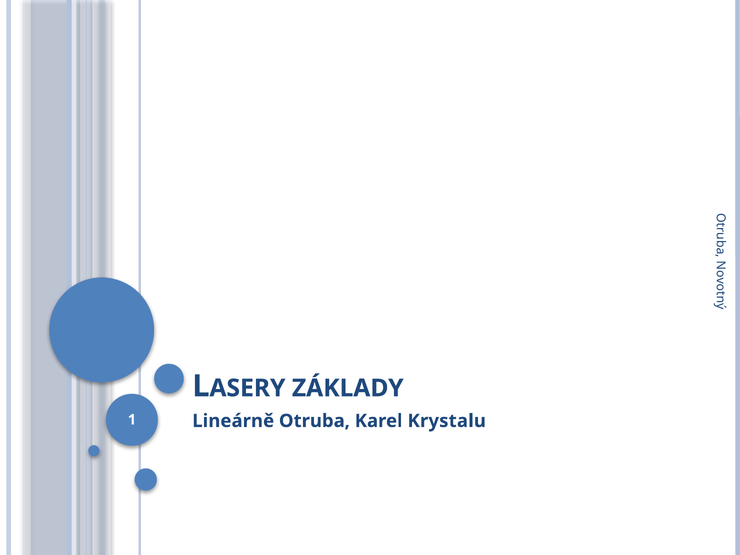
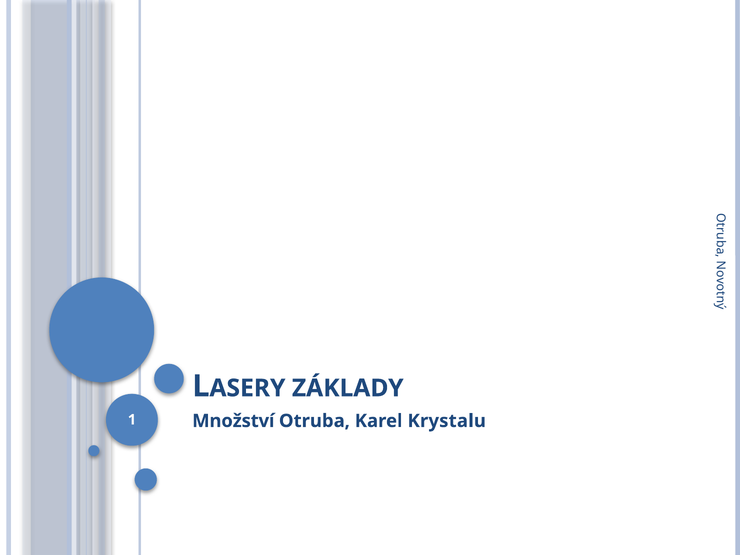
Lineárně: Lineárně -> Množství (233, 421)
